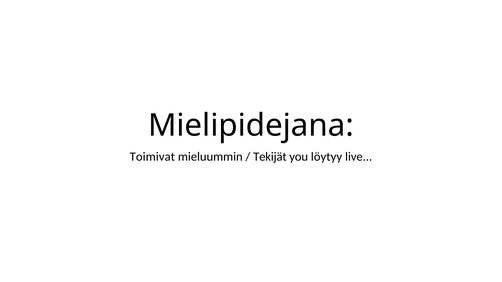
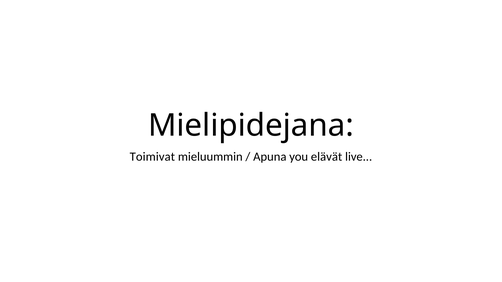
Tekijät: Tekijät -> Apuna (270, 157)
löytyy: löytyy -> elävät (327, 157)
